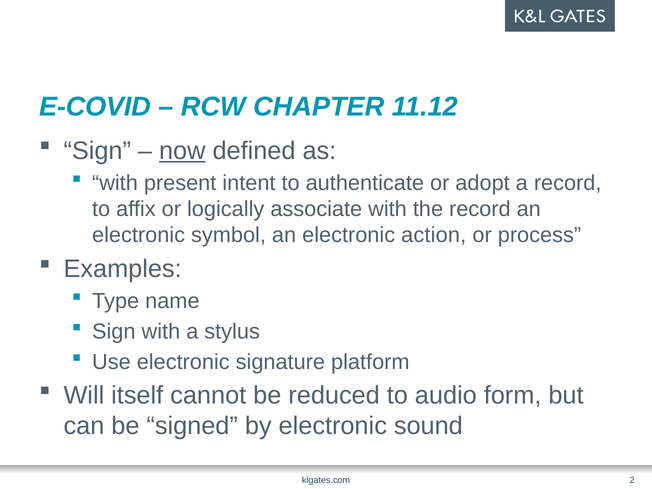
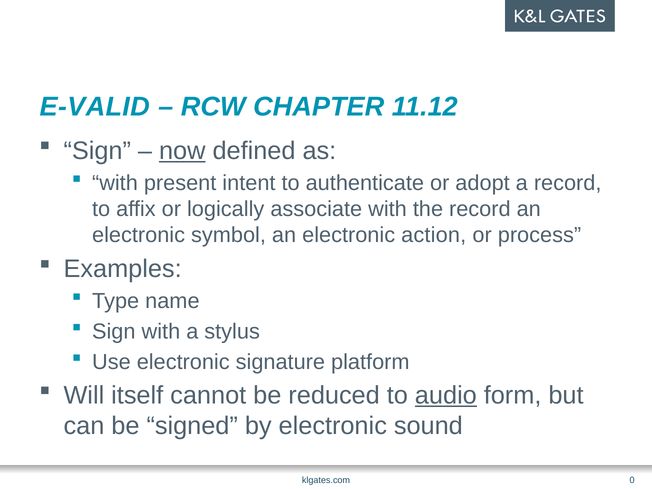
E-COVID: E-COVID -> E-VALID (95, 107)
audio underline: none -> present (446, 396)
2: 2 -> 0 (632, 480)
